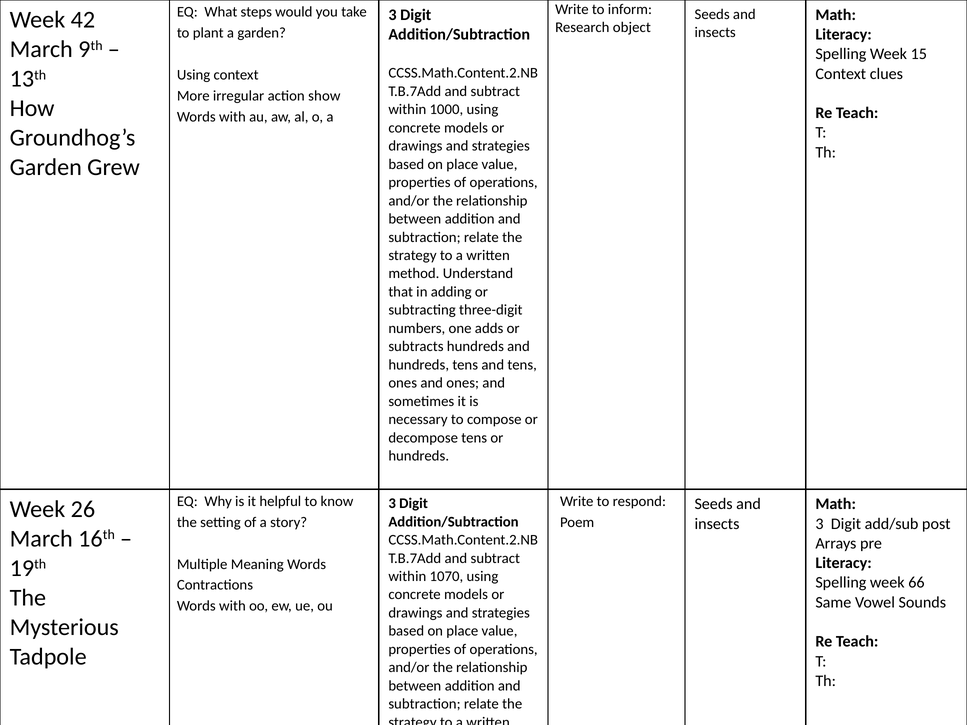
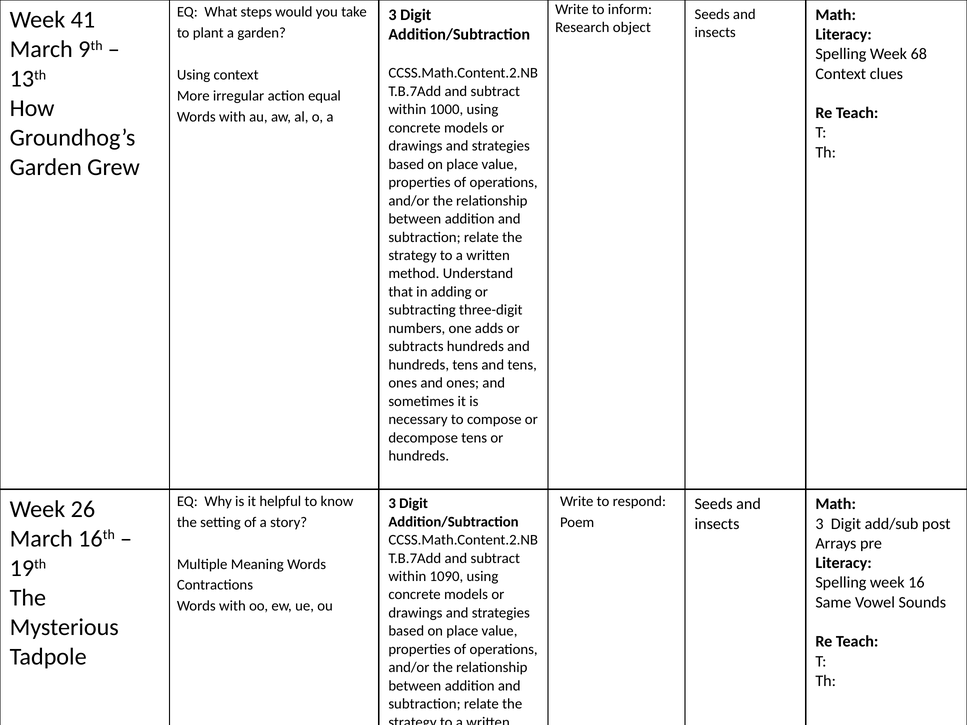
42: 42 -> 41 (83, 20)
15: 15 -> 68 (919, 54)
action show: show -> equal (324, 96)
1070: 1070 -> 1090 (446, 577)
66: 66 -> 16 (916, 583)
